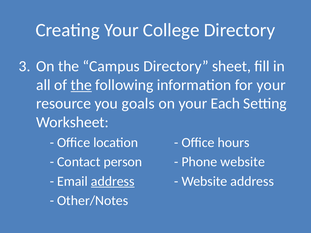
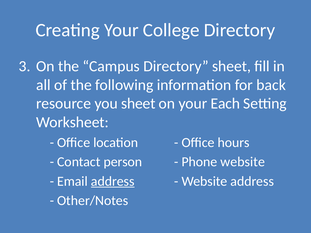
the underline: present -> none (81, 85)
for your: your -> back (271, 85)
you goals: goals -> sheet (138, 104)
